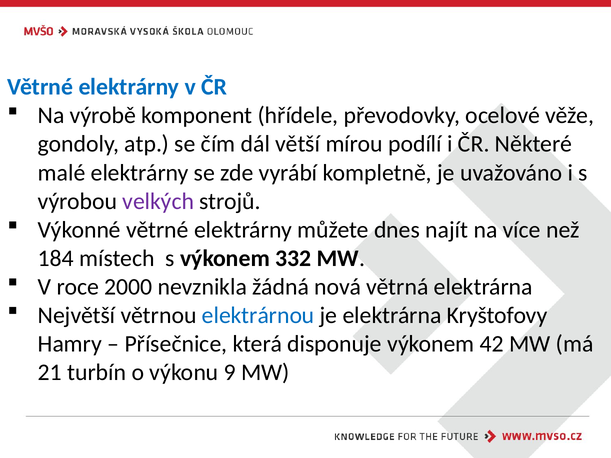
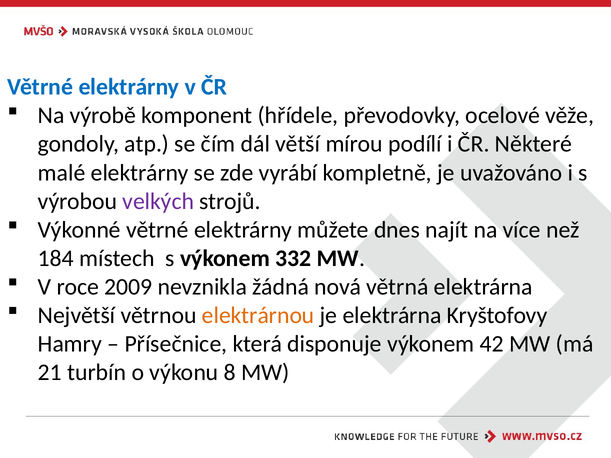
2000: 2000 -> 2009 (128, 287)
elektrárnou colour: blue -> orange (258, 315)
9: 9 -> 8 (230, 372)
